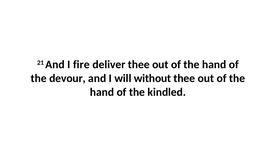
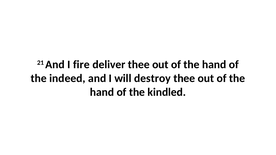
devour: devour -> indeed (67, 78)
without: without -> destroy (152, 78)
